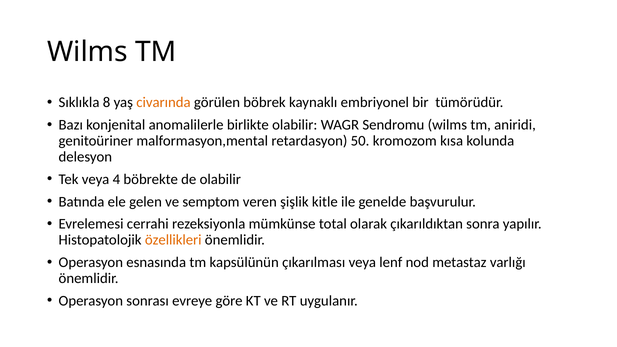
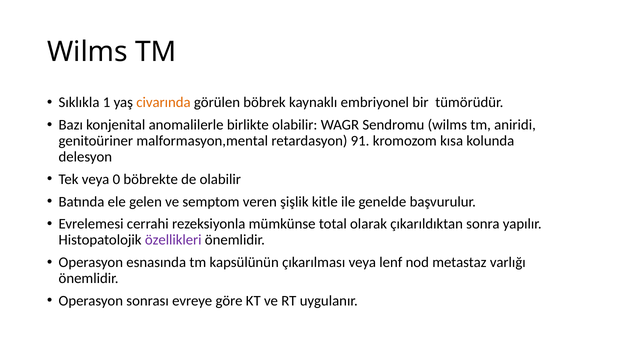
8: 8 -> 1 (107, 103)
50: 50 -> 91 (360, 141)
4: 4 -> 0 (116, 179)
özellikleri colour: orange -> purple (173, 240)
